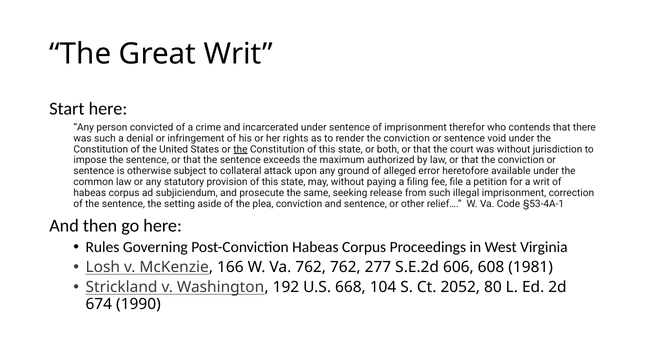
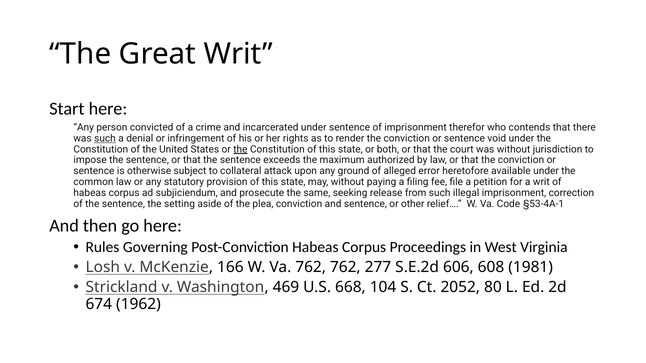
such underline: none -> present (105, 138)
192: 192 -> 469 (286, 288)
1990: 1990 -> 1962 (138, 304)
